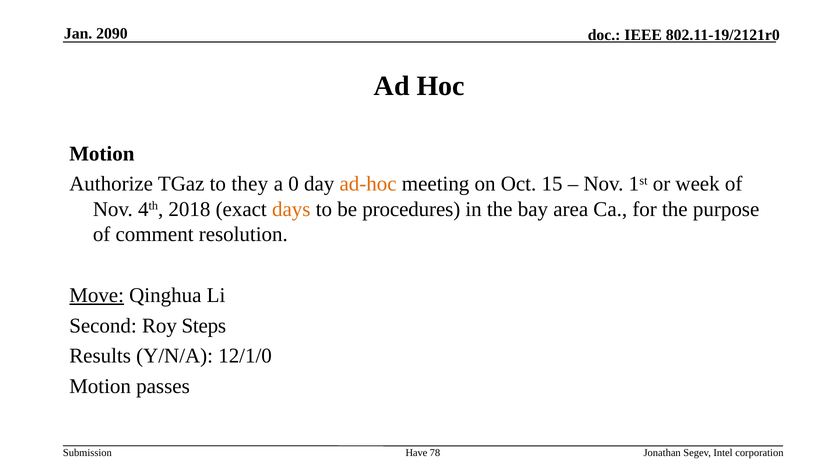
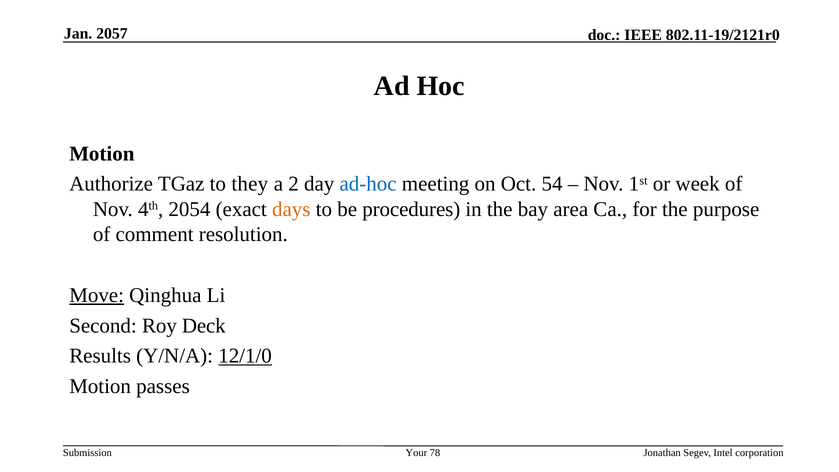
2090: 2090 -> 2057 (112, 33)
0: 0 -> 2 (294, 184)
ad-hoc colour: orange -> blue (368, 184)
15: 15 -> 54 (552, 184)
2018: 2018 -> 2054 (189, 209)
Steps: Steps -> Deck (204, 326)
12/1/0 underline: none -> present (245, 356)
Have: Have -> Your (416, 453)
